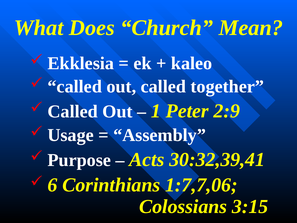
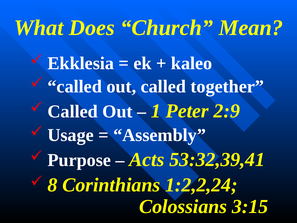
30:32,39,41: 30:32,39,41 -> 53:32,39,41 (217, 159)
6: 6 -> 8 (52, 185)
1:7,7,06: 1:7,7,06 -> 1:2,2,24 (201, 185)
